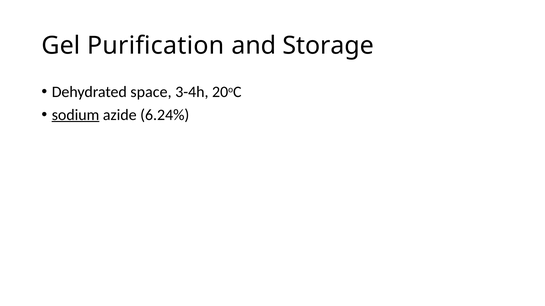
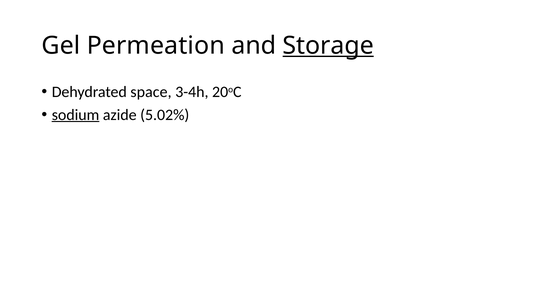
Purification: Purification -> Permeation (156, 46)
Storage underline: none -> present (328, 46)
6.24%: 6.24% -> 5.02% (165, 115)
